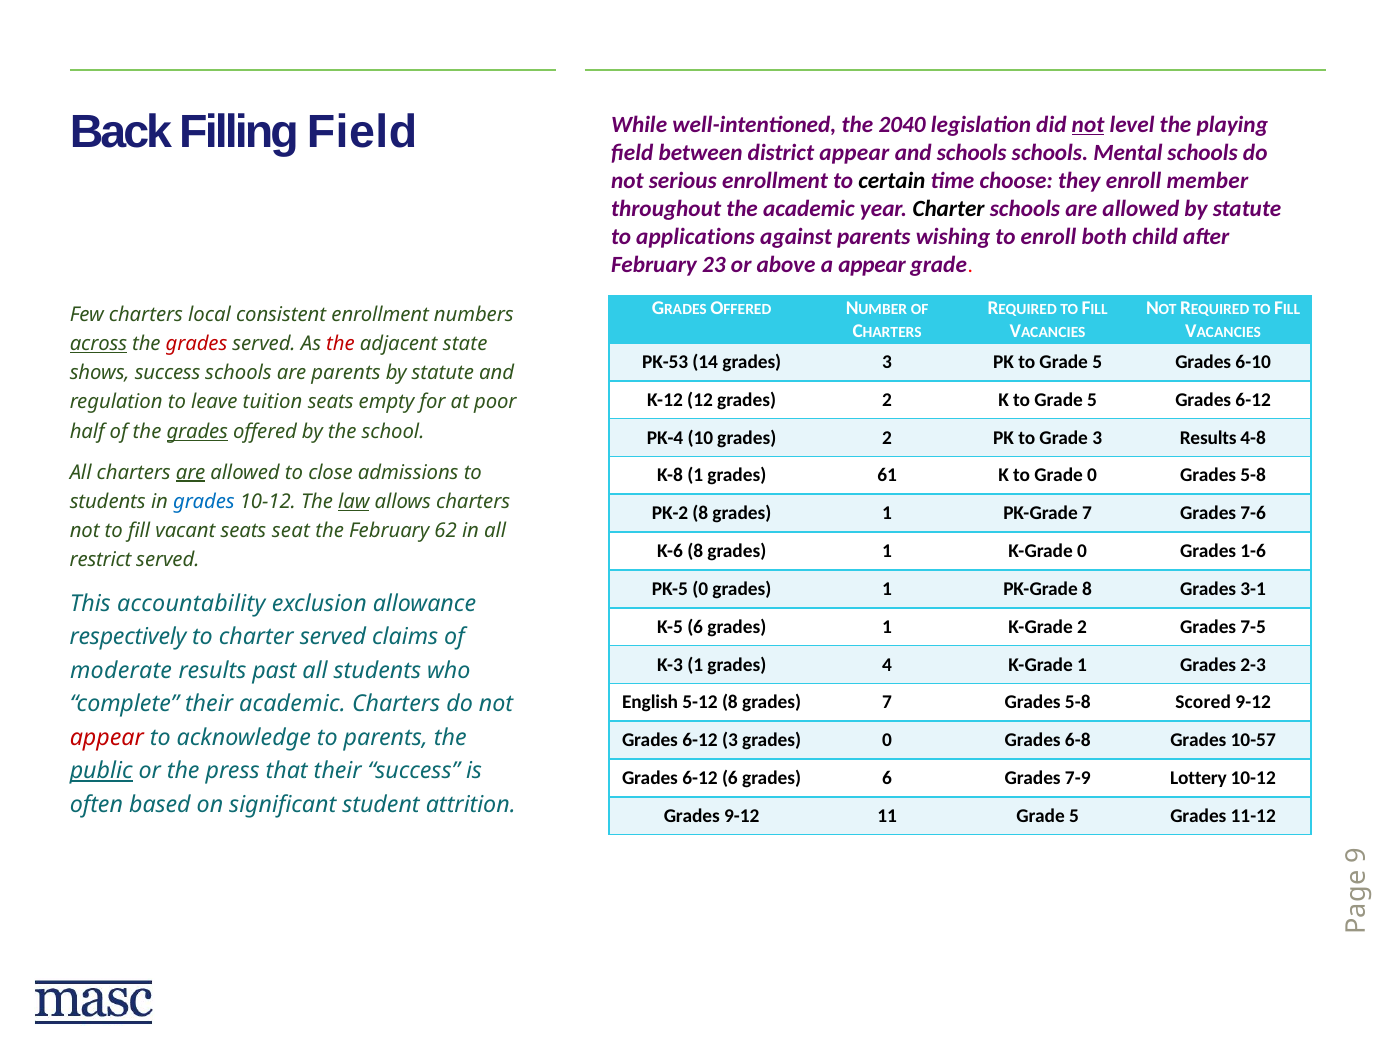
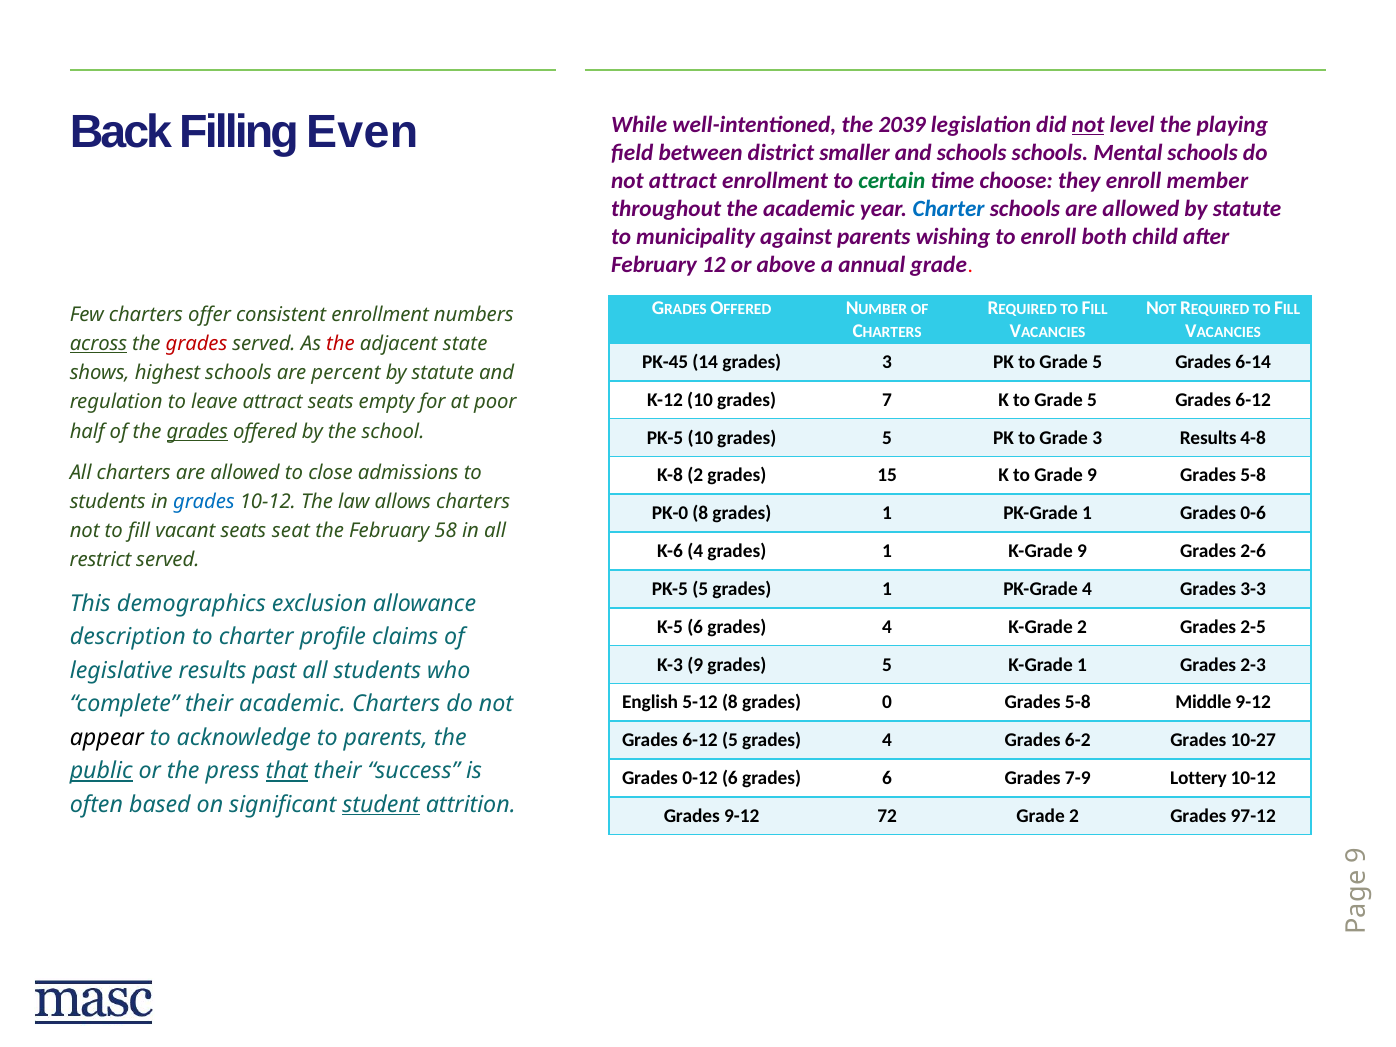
Filling Field: Field -> Even (362, 132)
2040: 2040 -> 2039 (902, 125)
district appear: appear -> smaller (855, 153)
not serious: serious -> attract (683, 181)
certain colour: black -> green (892, 181)
Charter colour: black -> blue (949, 209)
applications: applications -> municipality (696, 236)
23: 23 -> 12 (714, 264)
a appear: appear -> annual (872, 264)
local: local -> offer (209, 314)
PK-53: PK-53 -> PK-45 (665, 362)
6-10: 6-10 -> 6-14 (1253, 362)
shows success: success -> highest (168, 373)
are parents: parents -> percent (346, 373)
K-12 12: 12 -> 10 (700, 400)
2: 2 -> 7 (887, 400)
leave tuition: tuition -> attract (273, 402)
PK-4: PK-4 -> PK-5 (665, 438)
10 grades 2: 2 -> 5 (887, 438)
are underline: present -> none (191, 472)
K-8 1: 1 -> 2 (695, 476)
61: 61 -> 15 (887, 476)
Grade 0: 0 -> 9 (1092, 476)
law underline: present -> none (354, 502)
PK-2: PK-2 -> PK-0 (670, 513)
PK-Grade 7: 7 -> 1 (1087, 513)
7-6: 7-6 -> 0-6 (1253, 513)
62: 62 -> 58 (446, 531)
K-6 8: 8 -> 4 (695, 551)
K-Grade 0: 0 -> 9 (1082, 551)
1-6: 1-6 -> 2-6 (1253, 551)
PK-5 0: 0 -> 5 (700, 589)
PK-Grade 8: 8 -> 4 (1087, 589)
3-1: 3-1 -> 3-3 (1253, 589)
accountability: accountability -> demographics (191, 604)
6 grades 1: 1 -> 4 (887, 627)
7-5: 7-5 -> 2-5 (1253, 627)
respectively: respectively -> description (128, 637)
charter served: served -> profile (333, 637)
K-3 1: 1 -> 9 (695, 665)
4: 4 -> 5 (887, 665)
moderate: moderate -> legislative (121, 671)
grades 7: 7 -> 0 (887, 702)
Scored: Scored -> Middle (1203, 702)
appear colour: red -> black (107, 737)
6-12 3: 3 -> 5 (730, 740)
0: 0 -> 4 (887, 740)
6-8: 6-8 -> 6-2 (1078, 740)
10-57: 10-57 -> 10-27 (1253, 740)
that underline: none -> present (287, 771)
6-12: 6-12 -> 0-12 (700, 778)
student underline: none -> present (381, 804)
11: 11 -> 72 (887, 816)
5: 5 -> 2 (1074, 816)
11-12: 11-12 -> 97-12 (1253, 816)
